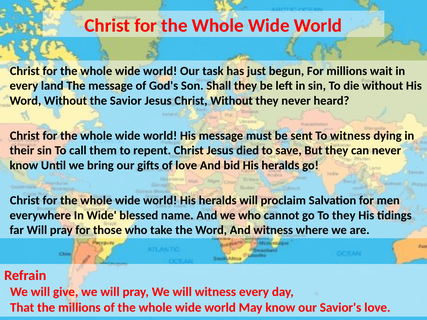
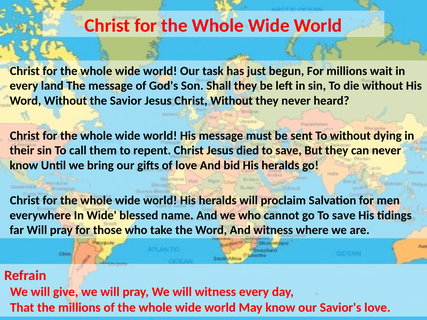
To witness: witness -> without (350, 136)
go To they: they -> save (344, 215)
